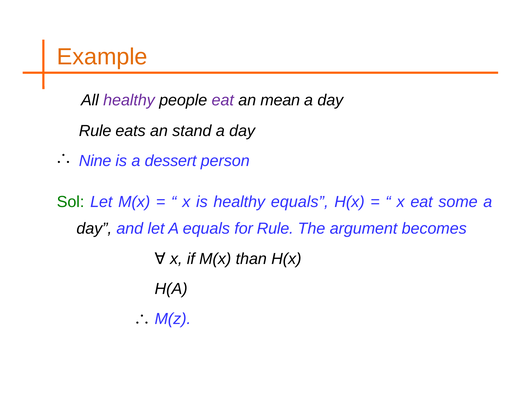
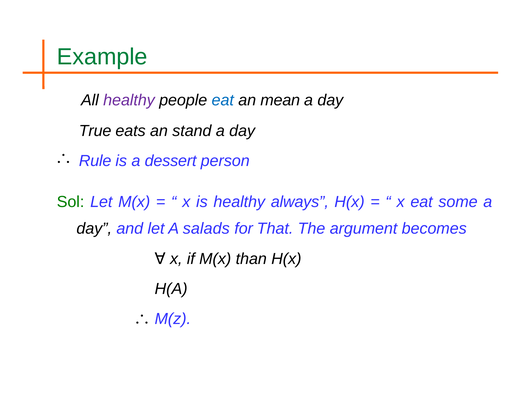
Example colour: orange -> green (102, 57)
eat colour: purple -> blue (223, 101)
Rule: Rule -> True (95, 131)
Nine: Nine -> Rule (95, 161)
healthy equals: equals -> always (300, 202)
A equals: equals -> salads (206, 229)
for Rule: Rule -> That (275, 229)
